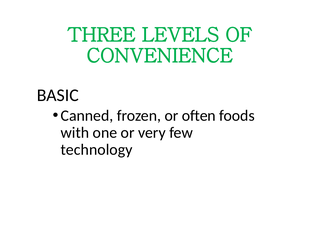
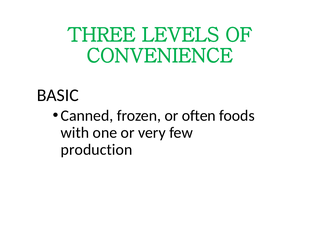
technology: technology -> production (97, 150)
